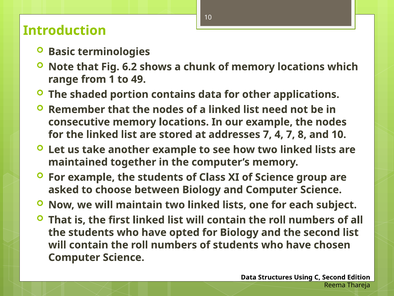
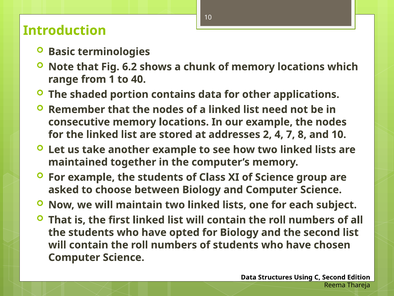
49: 49 -> 40 (138, 79)
addresses 7: 7 -> 2 (267, 134)
